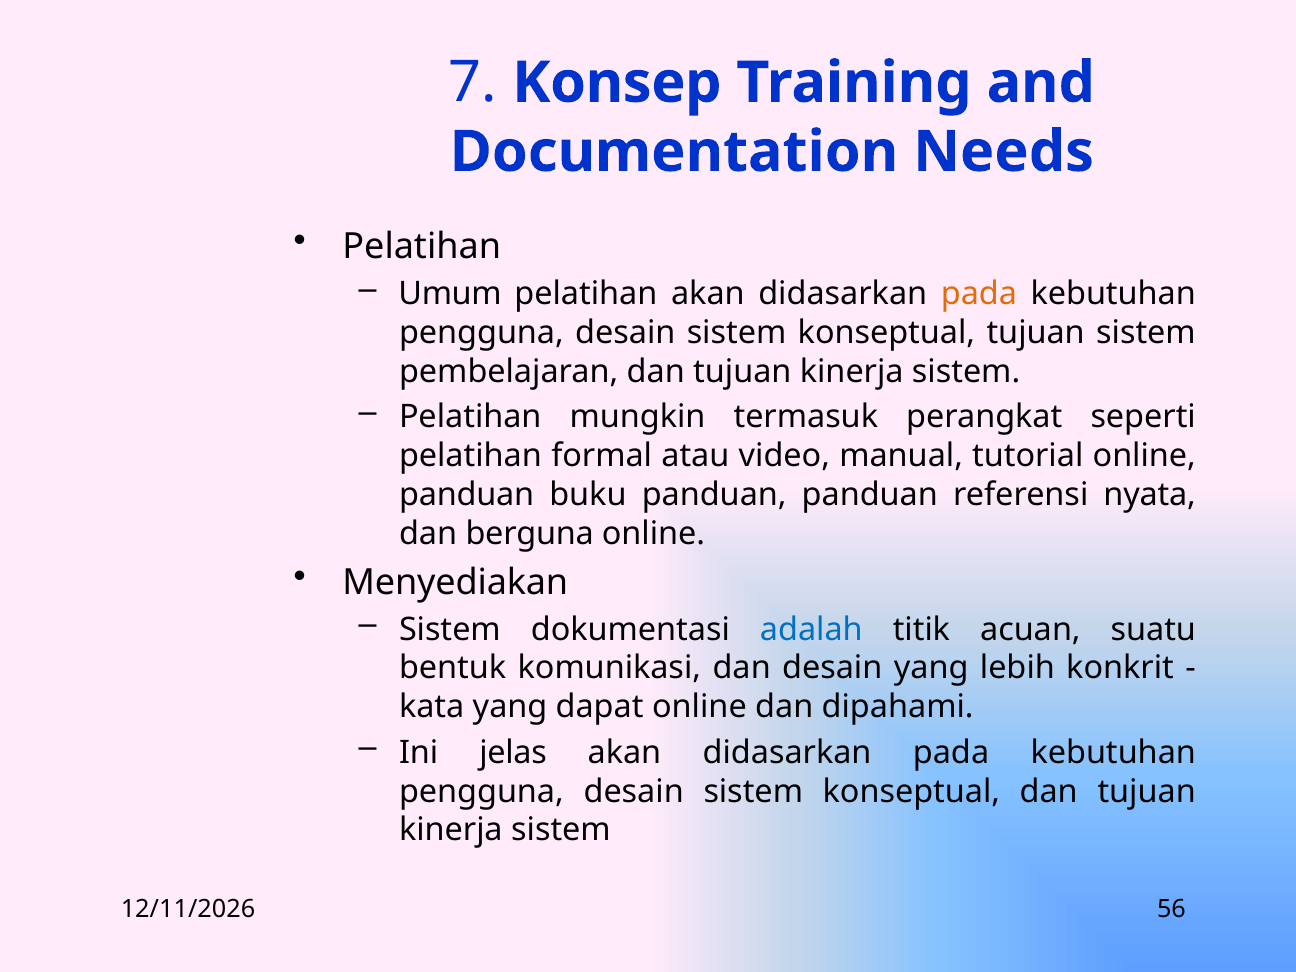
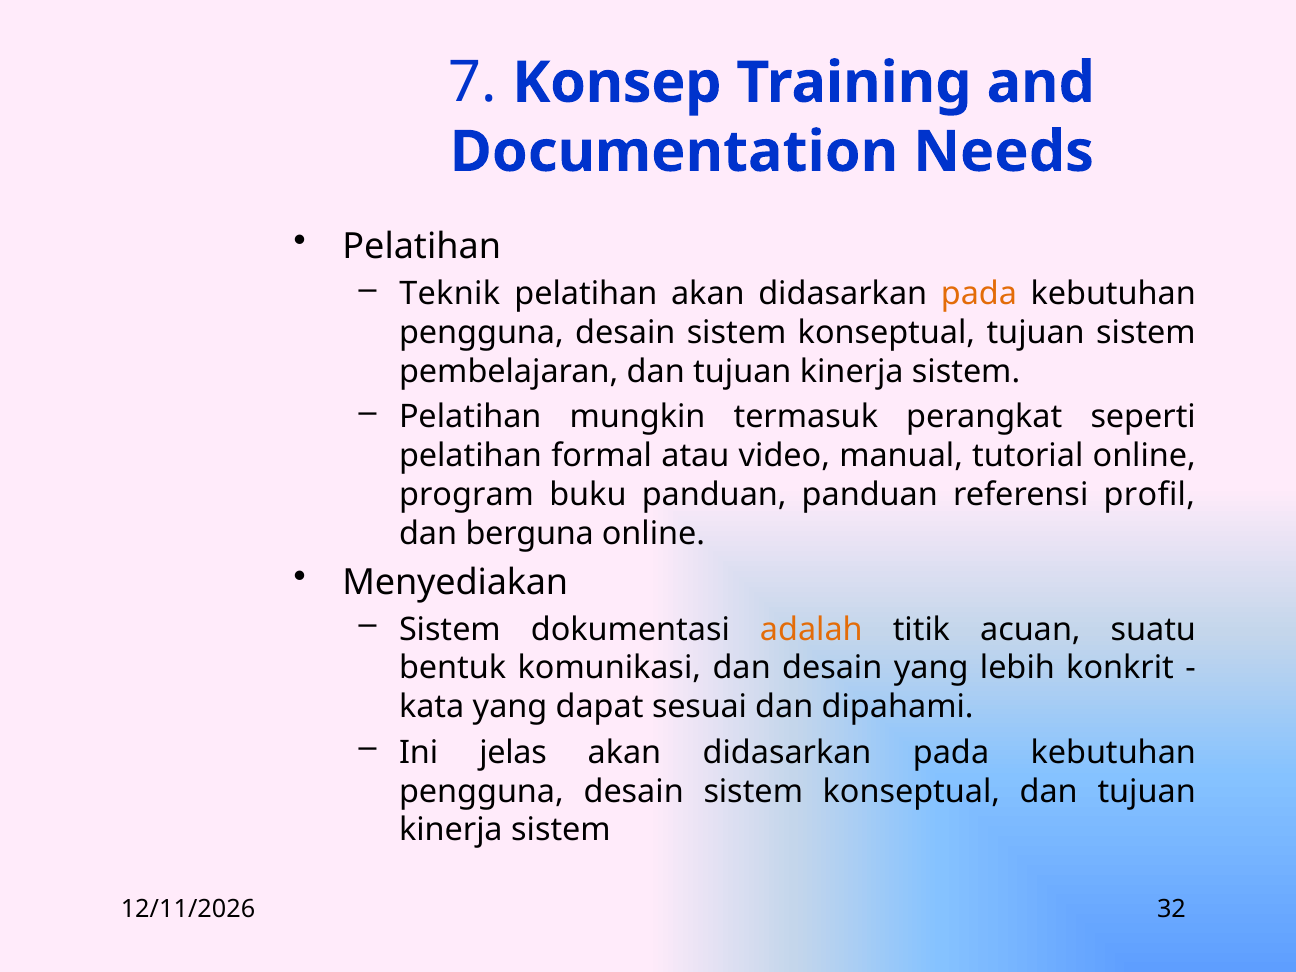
Umum: Umum -> Teknik (450, 294)
panduan: panduan -> program (467, 495)
nyata: nyata -> profil (1149, 495)
adalah colour: blue -> orange (811, 629)
dapat online: online -> sesuai (700, 707)
56: 56 -> 32 (1171, 909)
